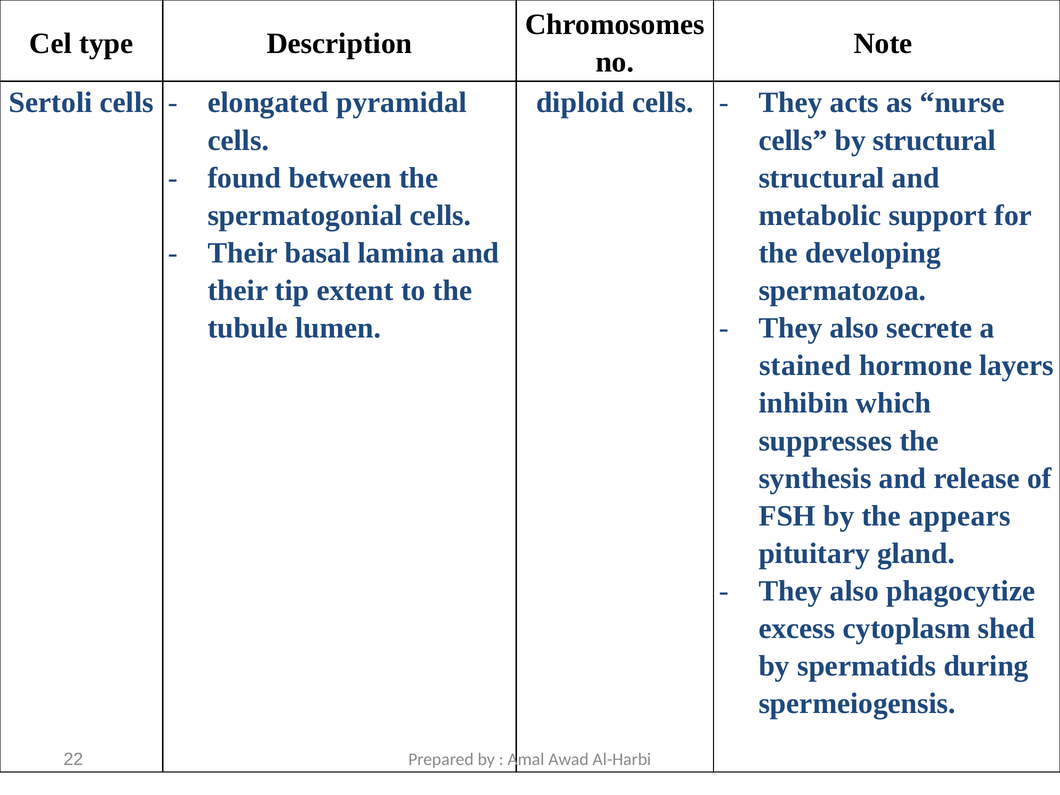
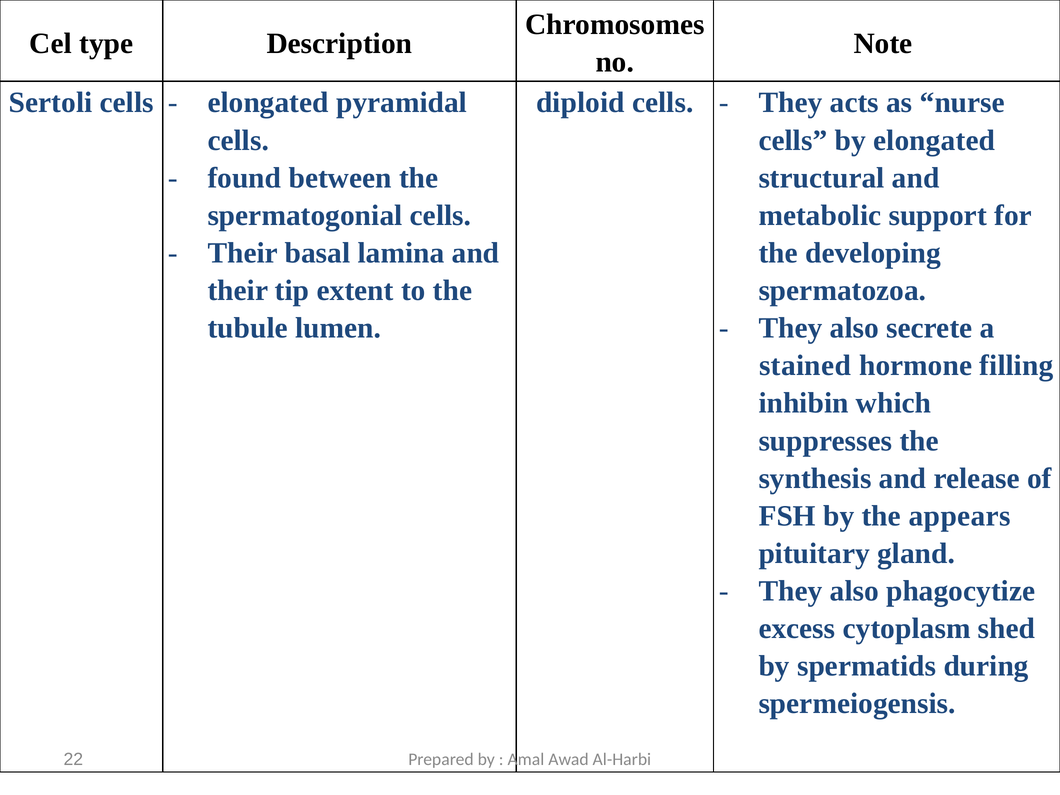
by structural: structural -> elongated (934, 140)
layers: layers -> filling (1016, 366)
